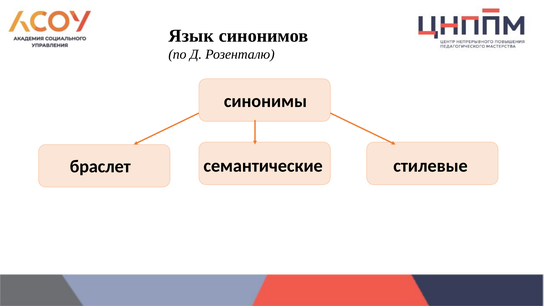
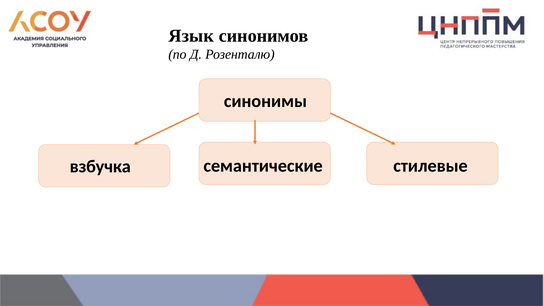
браслет: браслет -> взбучка (100, 166)
